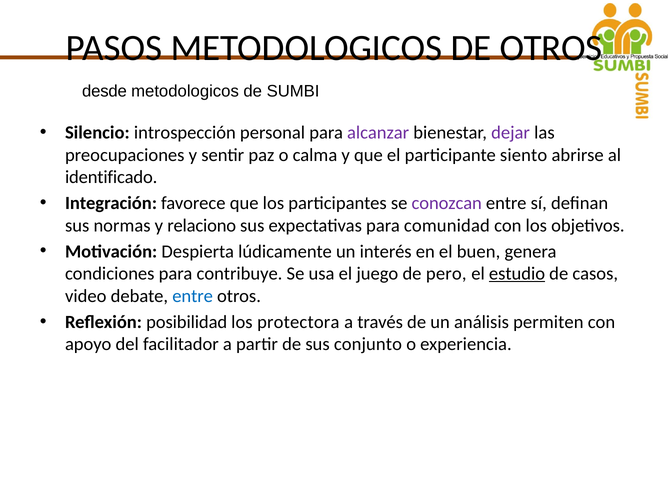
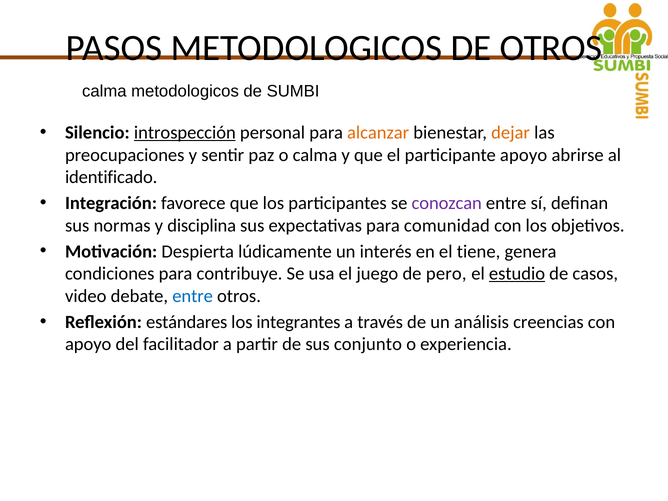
desde: desde -> calma (104, 91)
introspección underline: none -> present (185, 133)
alcanzar colour: purple -> orange (378, 133)
dejar colour: purple -> orange (511, 133)
participante siento: siento -> apoyo (524, 155)
relaciono: relaciono -> disciplina (202, 225)
buen: buen -> tiene (479, 251)
posibilidad: posibilidad -> estándares (187, 322)
protectora: protectora -> integrantes (298, 322)
permiten: permiten -> creencias (548, 322)
